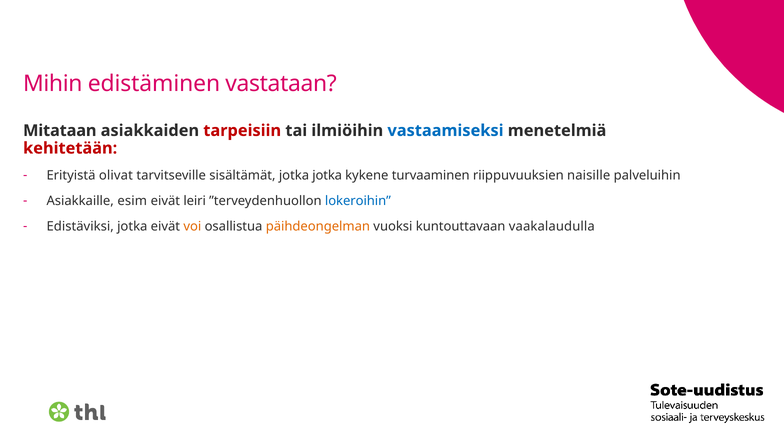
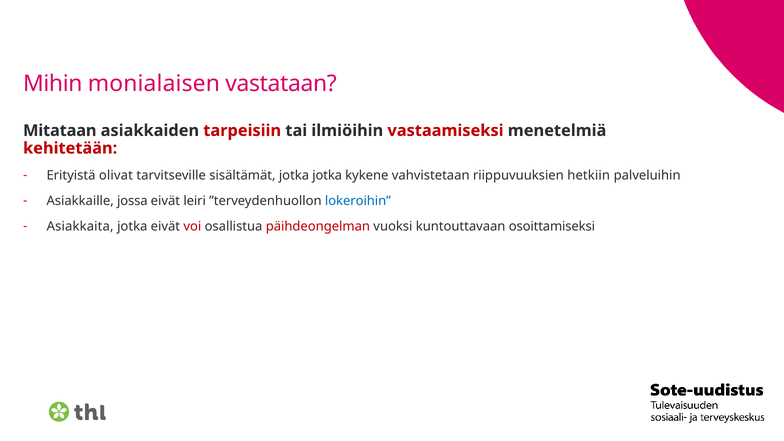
edistäminen: edistäminen -> monialaisen (154, 84)
vastaamiseksi colour: blue -> red (446, 131)
turvaaminen: turvaaminen -> vahvistetaan (431, 176)
naisille: naisille -> hetkiin (589, 176)
esim: esim -> jossa (132, 201)
Edistäviksi: Edistäviksi -> Asiakkaita (80, 227)
voi colour: orange -> red (192, 227)
päihdeongelman colour: orange -> red (318, 227)
vaakalaudulla: vaakalaudulla -> osoittamiseksi (552, 227)
